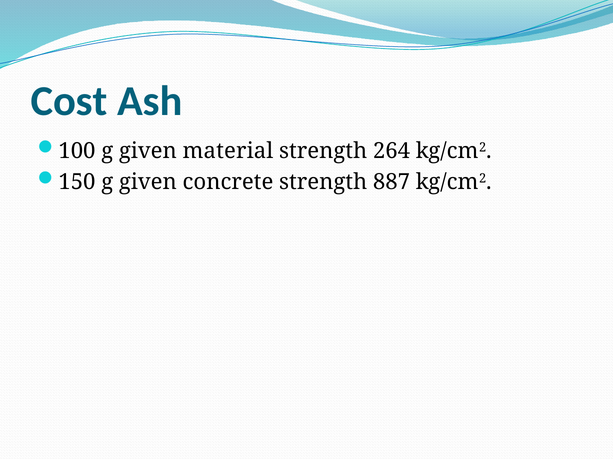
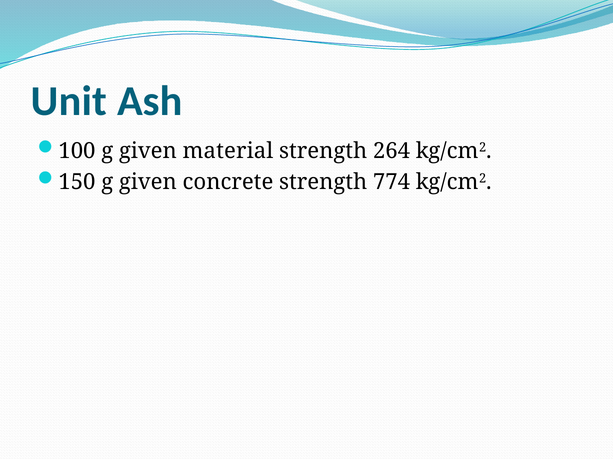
Cost: Cost -> Unit (69, 101)
887: 887 -> 774 (392, 182)
